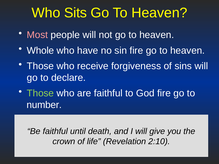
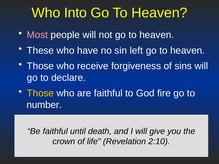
Sits: Sits -> Into (75, 13)
Whole: Whole -> These (40, 51)
sin fire: fire -> left (136, 51)
Those colour: light green -> yellow (40, 93)
